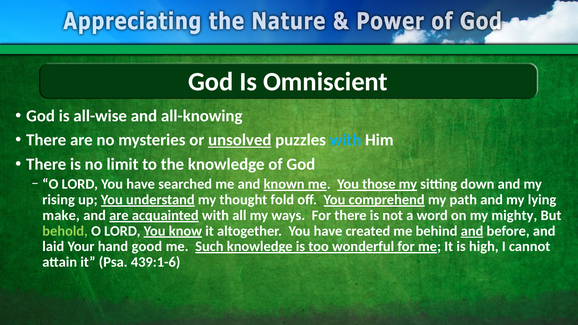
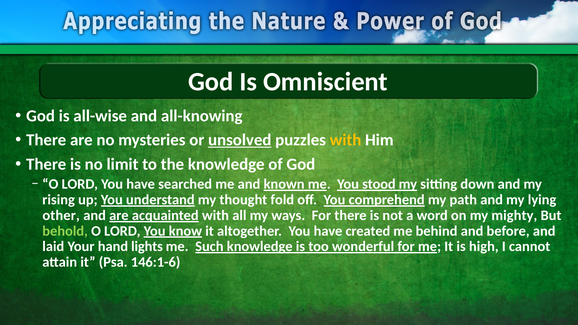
with colour: light blue -> yellow (346, 140)
those: those -> stood (379, 184)
make: make -> other (61, 215)
and underline: present -> none (472, 231)
good: good -> lights (147, 247)
439:1-6: 439:1-6 -> 146:1-6 (156, 262)
